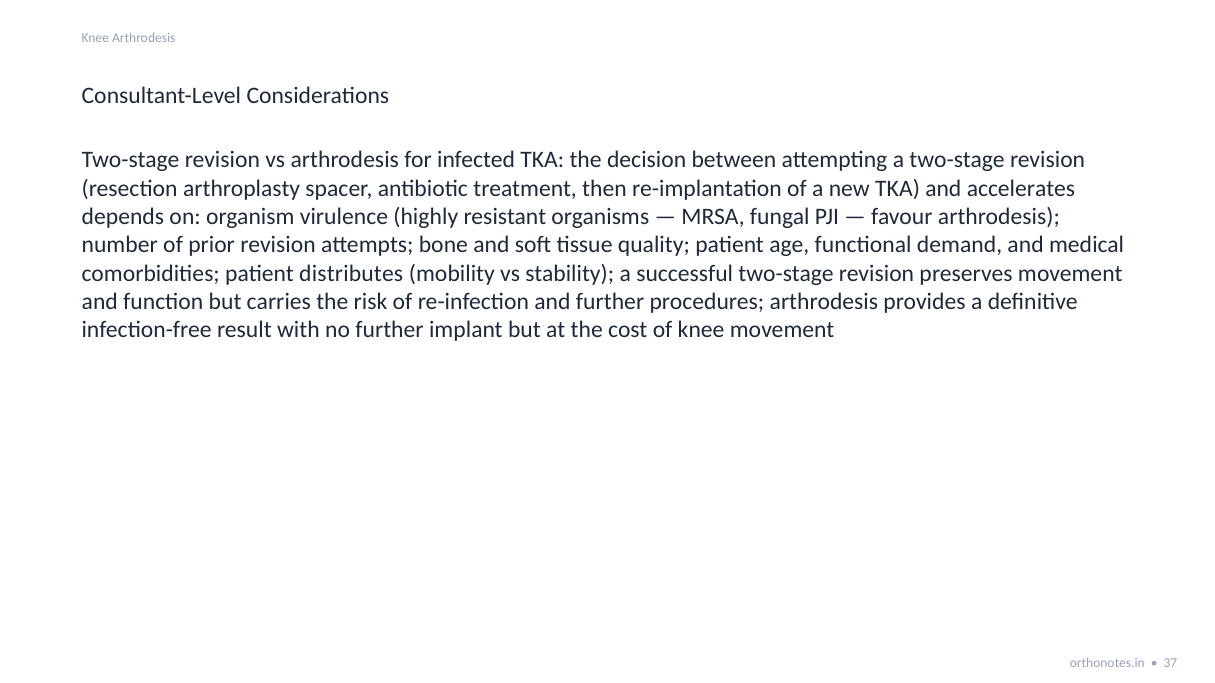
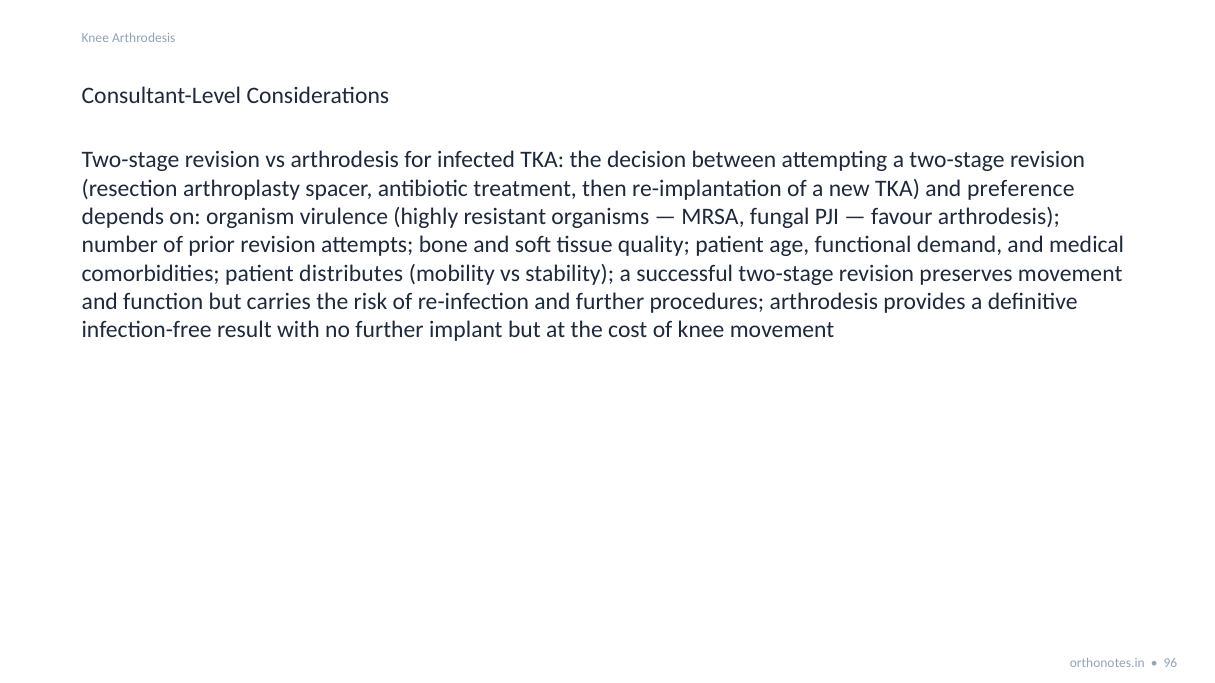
accelerates: accelerates -> preference (1021, 188)
37: 37 -> 96 (1170, 663)
